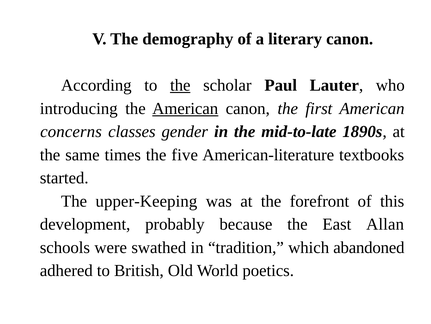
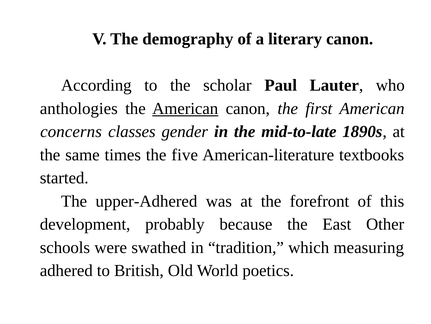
the underline: present -> none (180, 85)
introducing: introducing -> anthologies (79, 108)
upper-Keeping: upper-Keeping -> upper-Adhered (146, 201)
Allan: Allan -> Other (385, 224)
abandoned: abandoned -> measuring (369, 247)
